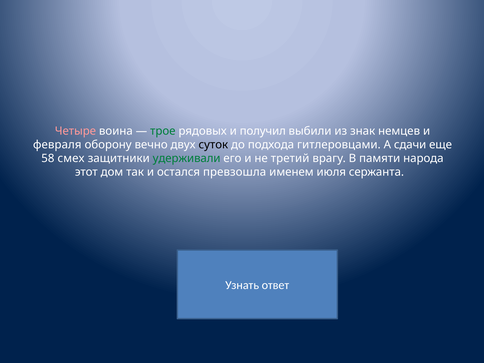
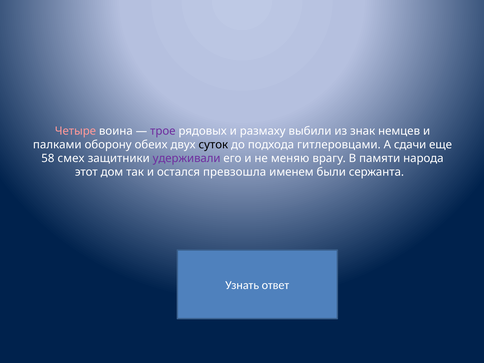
трое colour: green -> purple (163, 131)
получил: получил -> размаху (263, 131)
февраля: февраля -> палками (57, 145)
вечно: вечно -> обеих (151, 145)
удерживали colour: green -> purple (187, 158)
третий: третий -> меняю (290, 158)
июля: июля -> были (331, 172)
